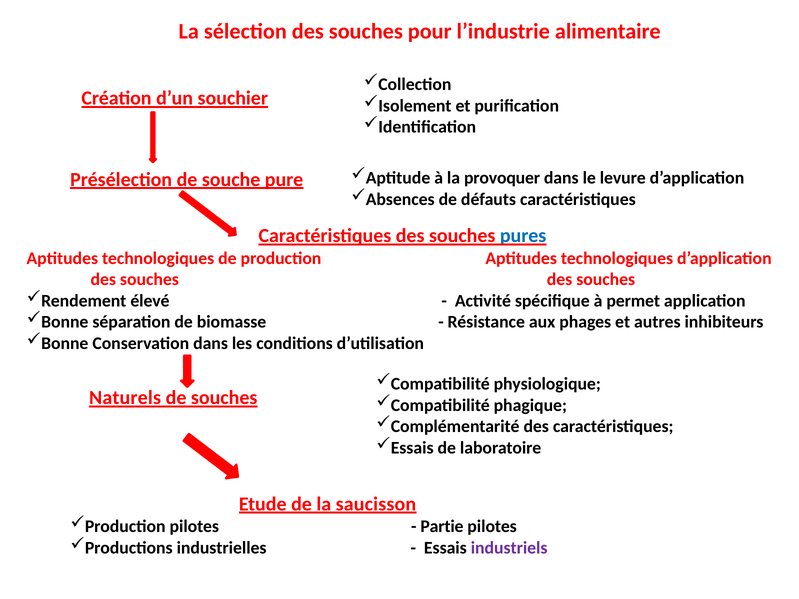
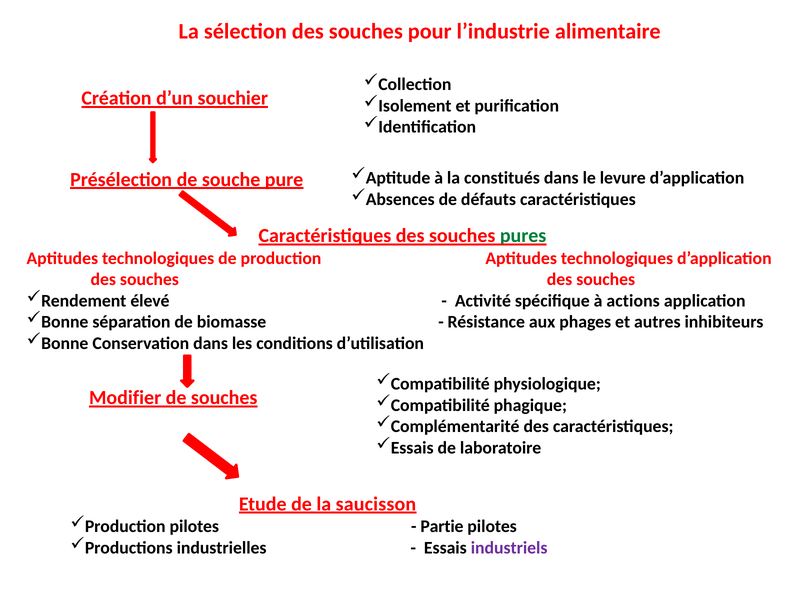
provoquer: provoquer -> constitués (502, 178)
pures colour: blue -> green (523, 236)
permet: permet -> actions (633, 301)
Naturels: Naturels -> Modifier (125, 398)
